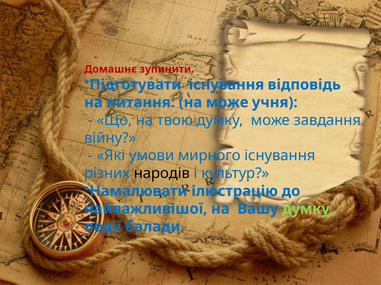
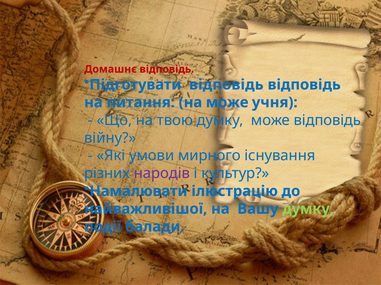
Домашнє зупинити: зупинити -> відповідь (167, 69)
Підготувати існування: існування -> відповідь (226, 85)
може завдання: завдання -> відповідь (327, 120)
народів colour: black -> purple (162, 174)
